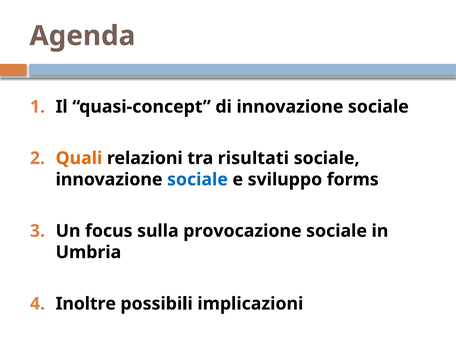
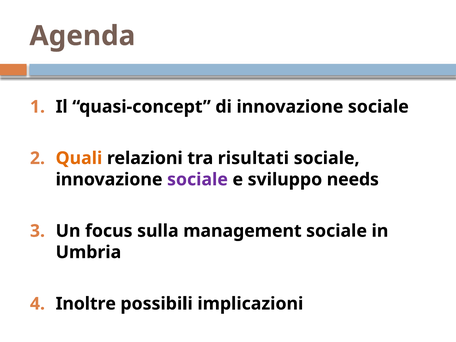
sociale colour: blue -> purple (197, 179)
forms: forms -> needs (353, 179)
provocazione: provocazione -> management (242, 231)
